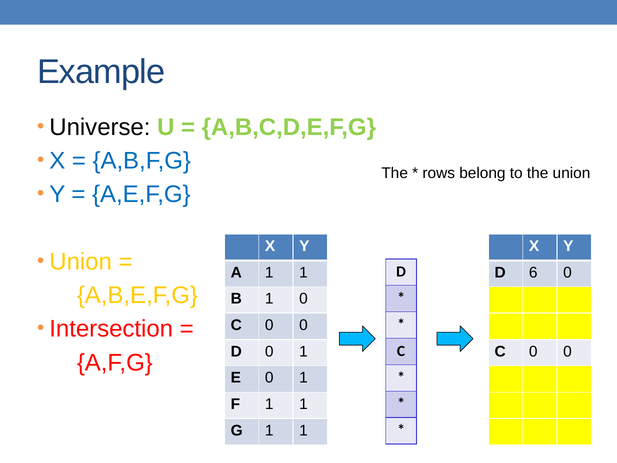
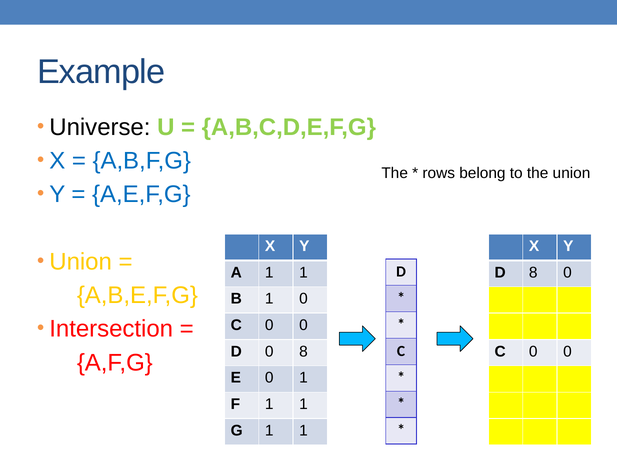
D 6: 6 -> 8 (533, 272)
D 0 1: 1 -> 8 (304, 351)
